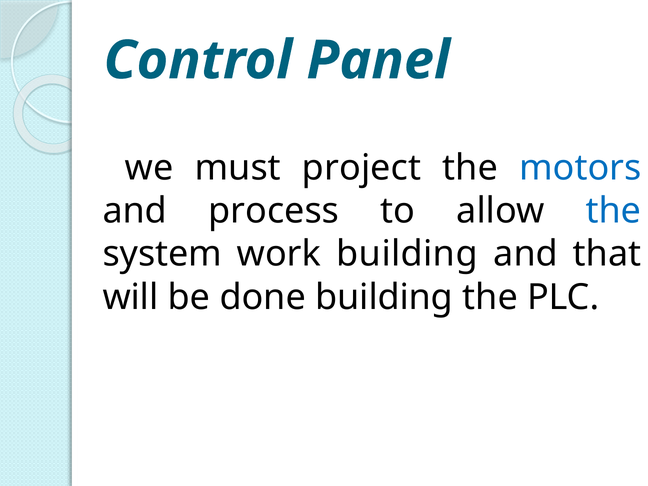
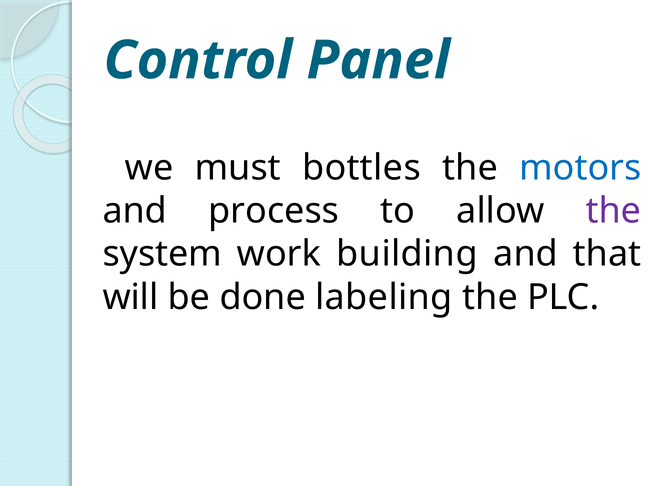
project: project -> bottles (361, 168)
the colour: blue -> purple (614, 211)
done building: building -> labeling (384, 297)
